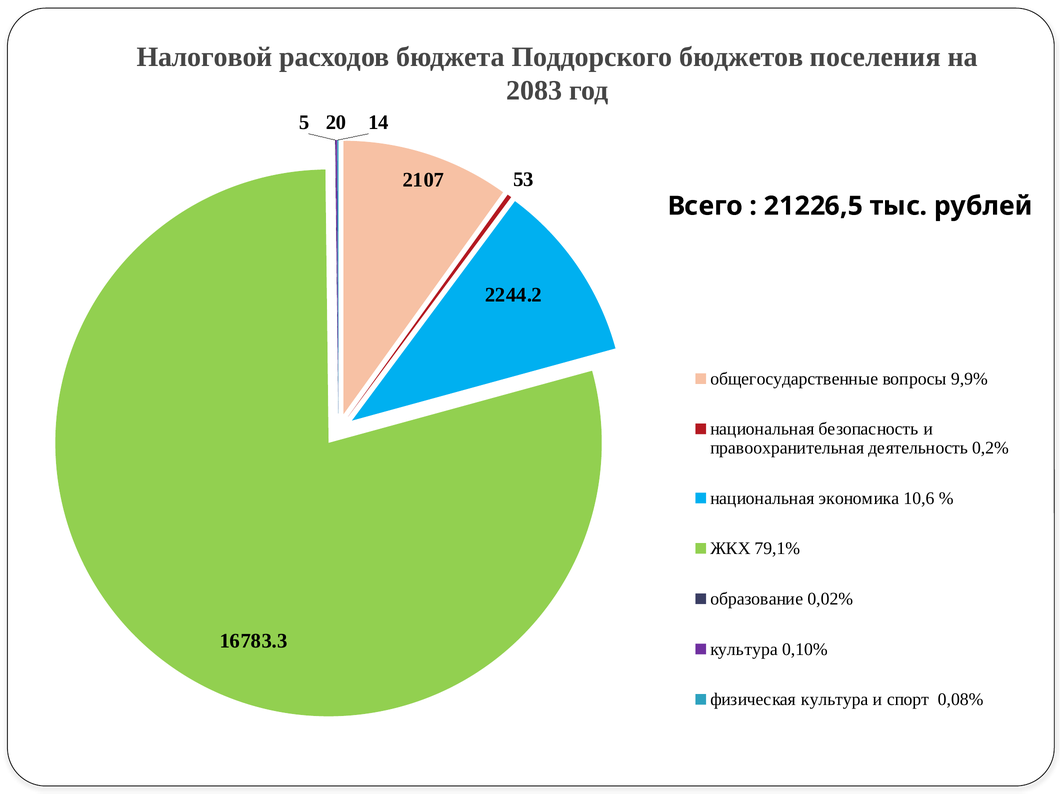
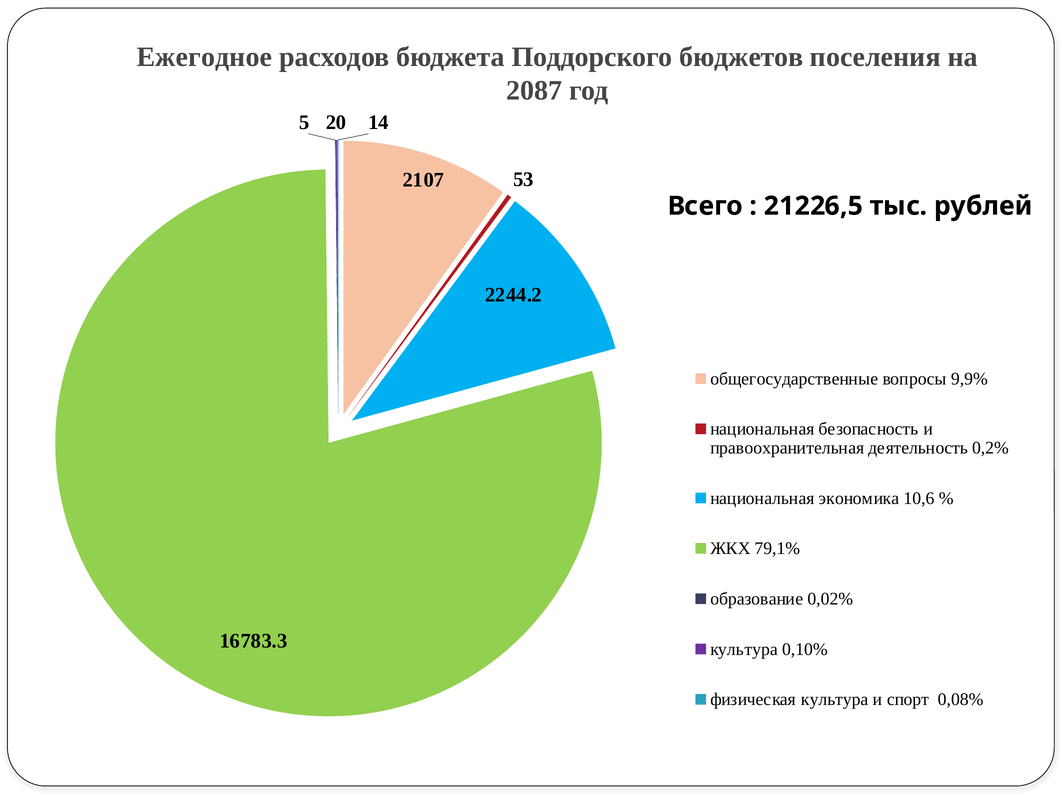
Налоговой: Налоговой -> Ежегодное (204, 57)
2083: 2083 -> 2087 (534, 91)
